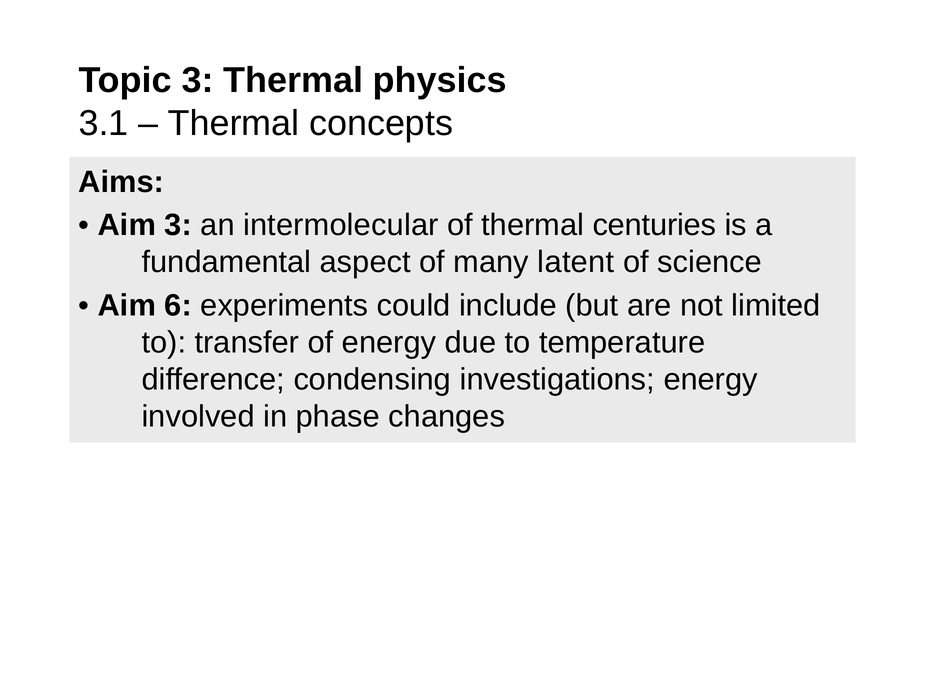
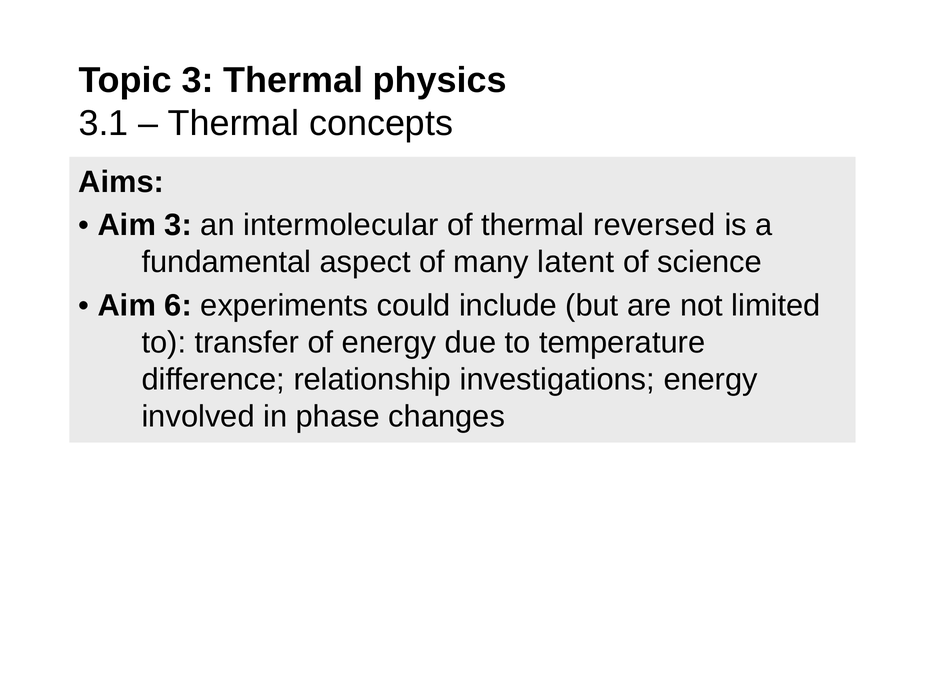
centuries: centuries -> reversed (654, 225)
condensing: condensing -> relationship (372, 379)
